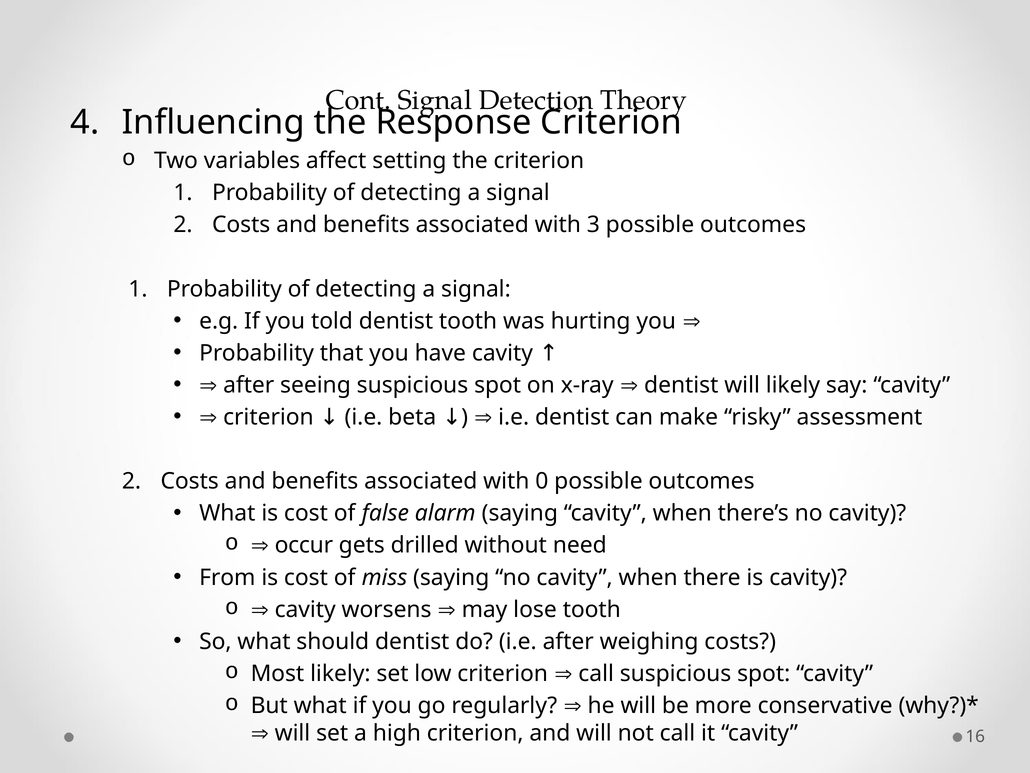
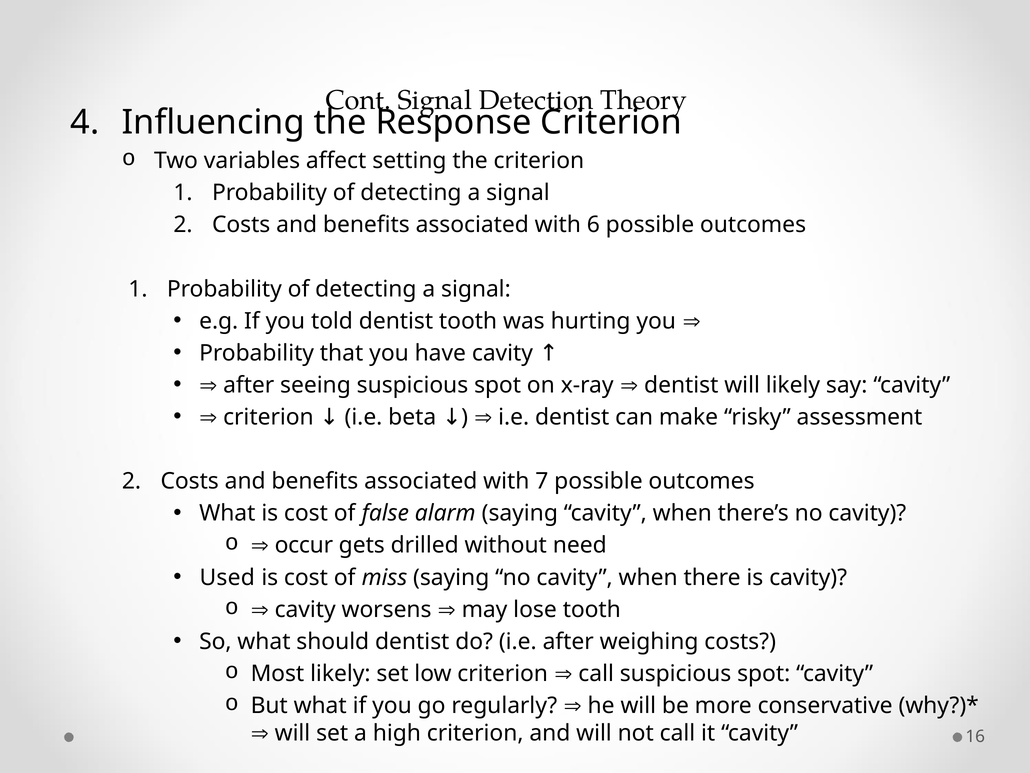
3: 3 -> 6 (593, 225)
0: 0 -> 7 (542, 481)
From: From -> Used (227, 577)
